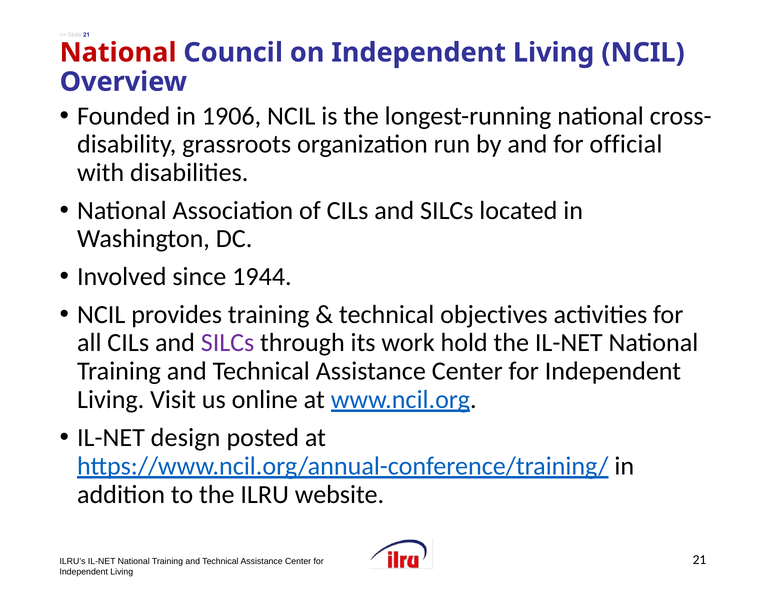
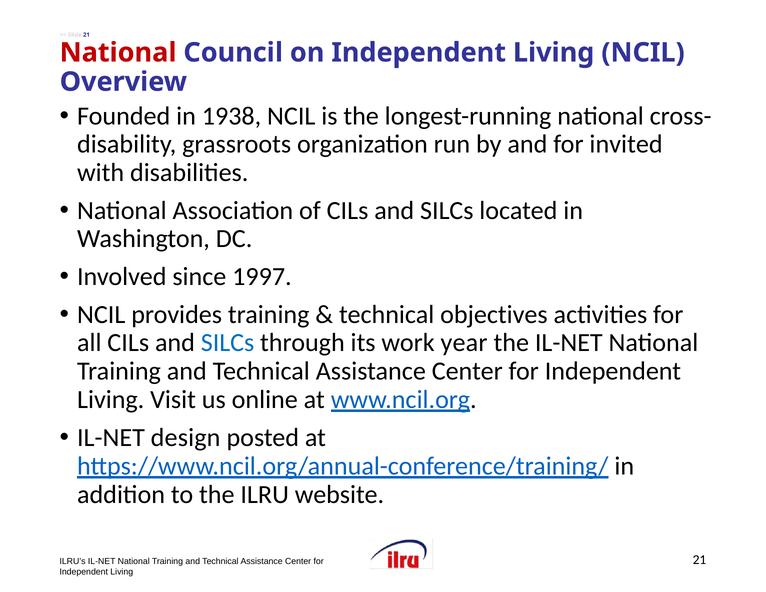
1906: 1906 -> 1938 (232, 116)
official: official -> invited (626, 144)
1944: 1944 -> 1997 (262, 277)
SILCs colour: purple -> blue (228, 343)
hold: hold -> year (464, 343)
